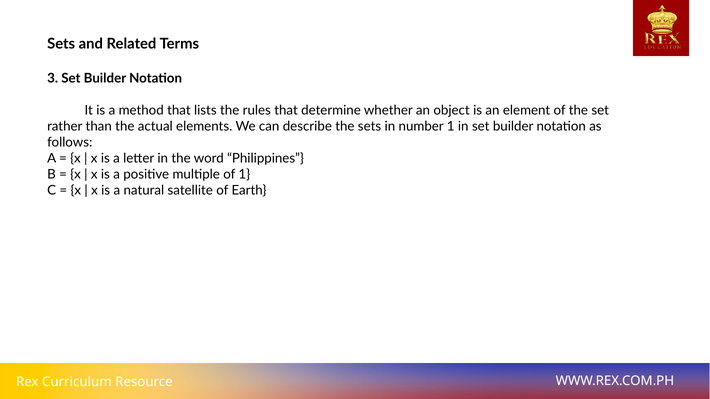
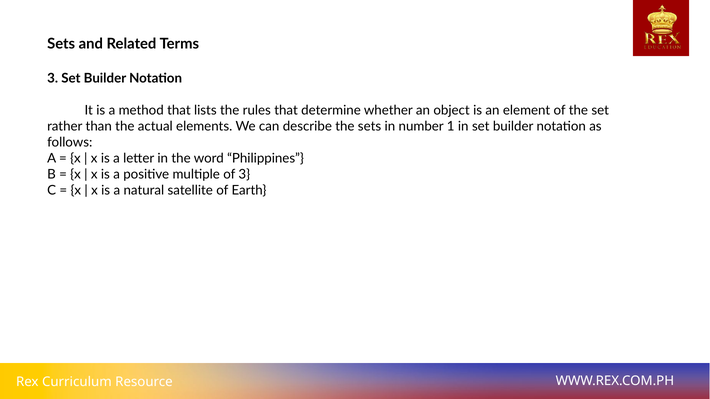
of 1: 1 -> 3 (244, 174)
